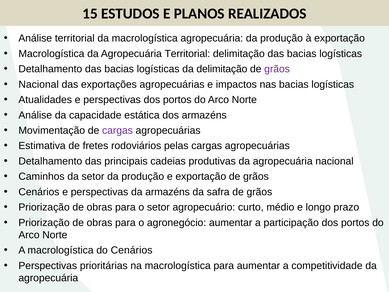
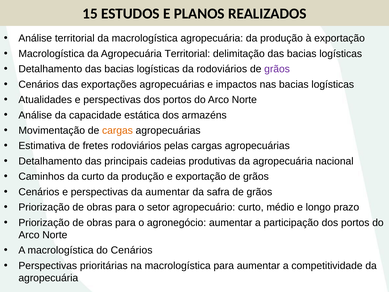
da delimitação: delimitação -> rodoviários (222, 69)
Nacional: Nacional -> Cenários (39, 84)
cargas colour: purple -> orange (117, 130)
da setor: setor -> curto (93, 176)
da armazéns: armazéns -> aumentar (167, 192)
